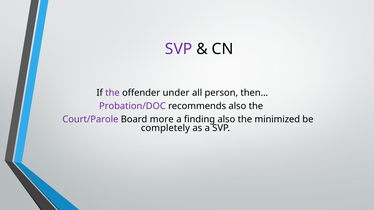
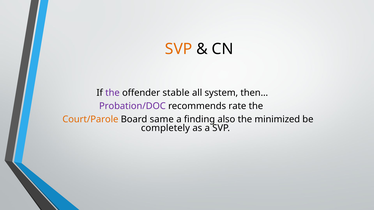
SVP colour: purple -> orange (179, 49)
under: under -> stable (176, 93)
person: person -> system (221, 93)
recommends also: also -> rate (237, 106)
Court/Parole colour: purple -> orange (90, 119)
more: more -> same (162, 119)
